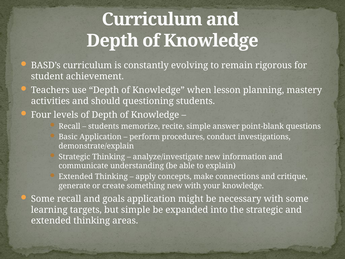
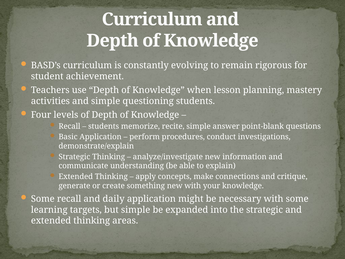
and should: should -> simple (106, 101)
goals: goals -> daily (114, 199)
